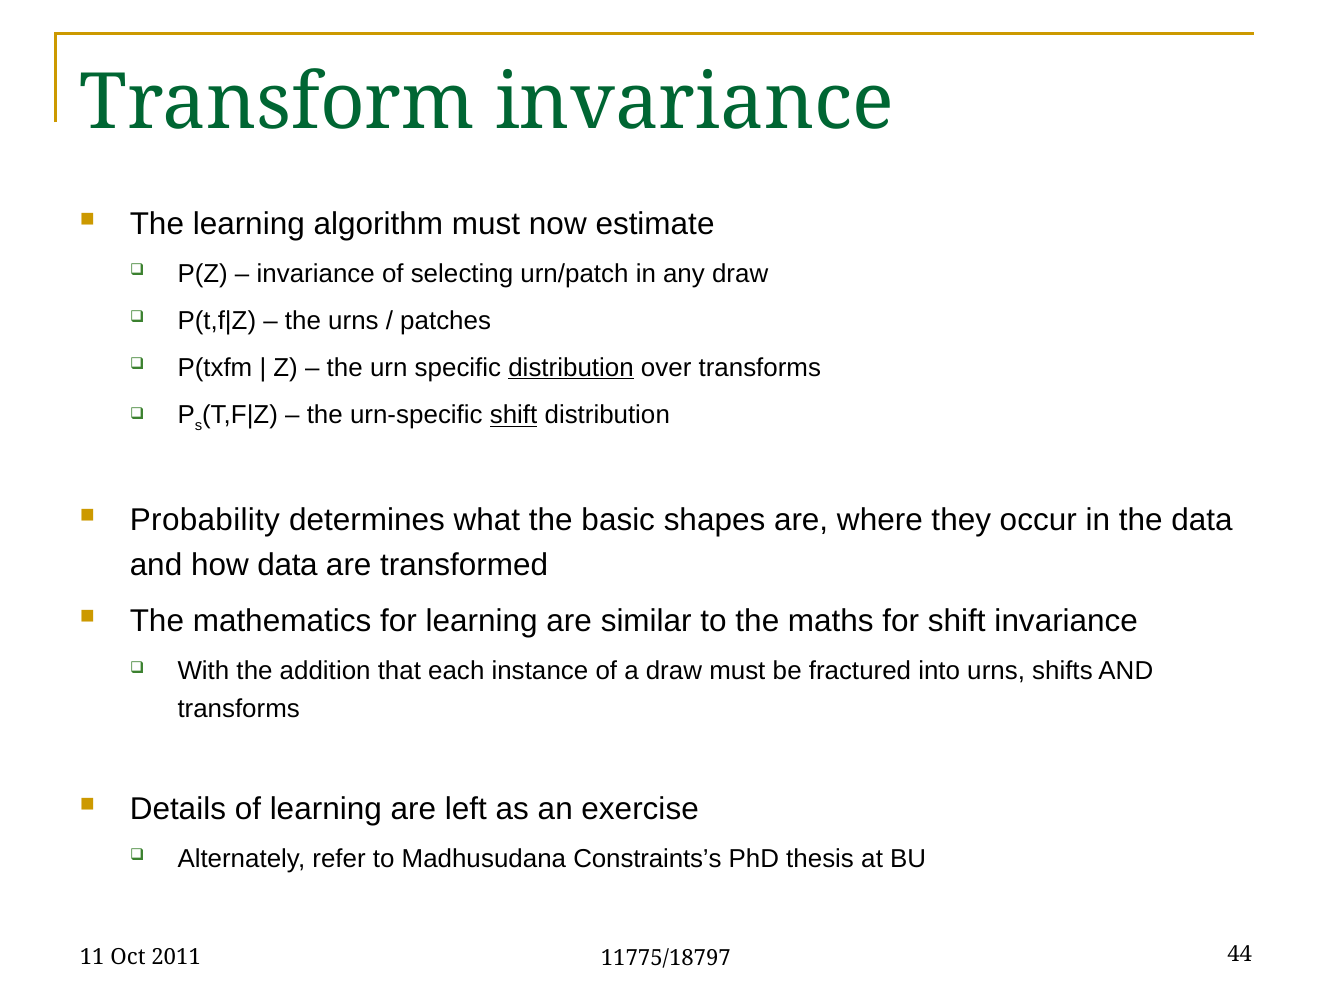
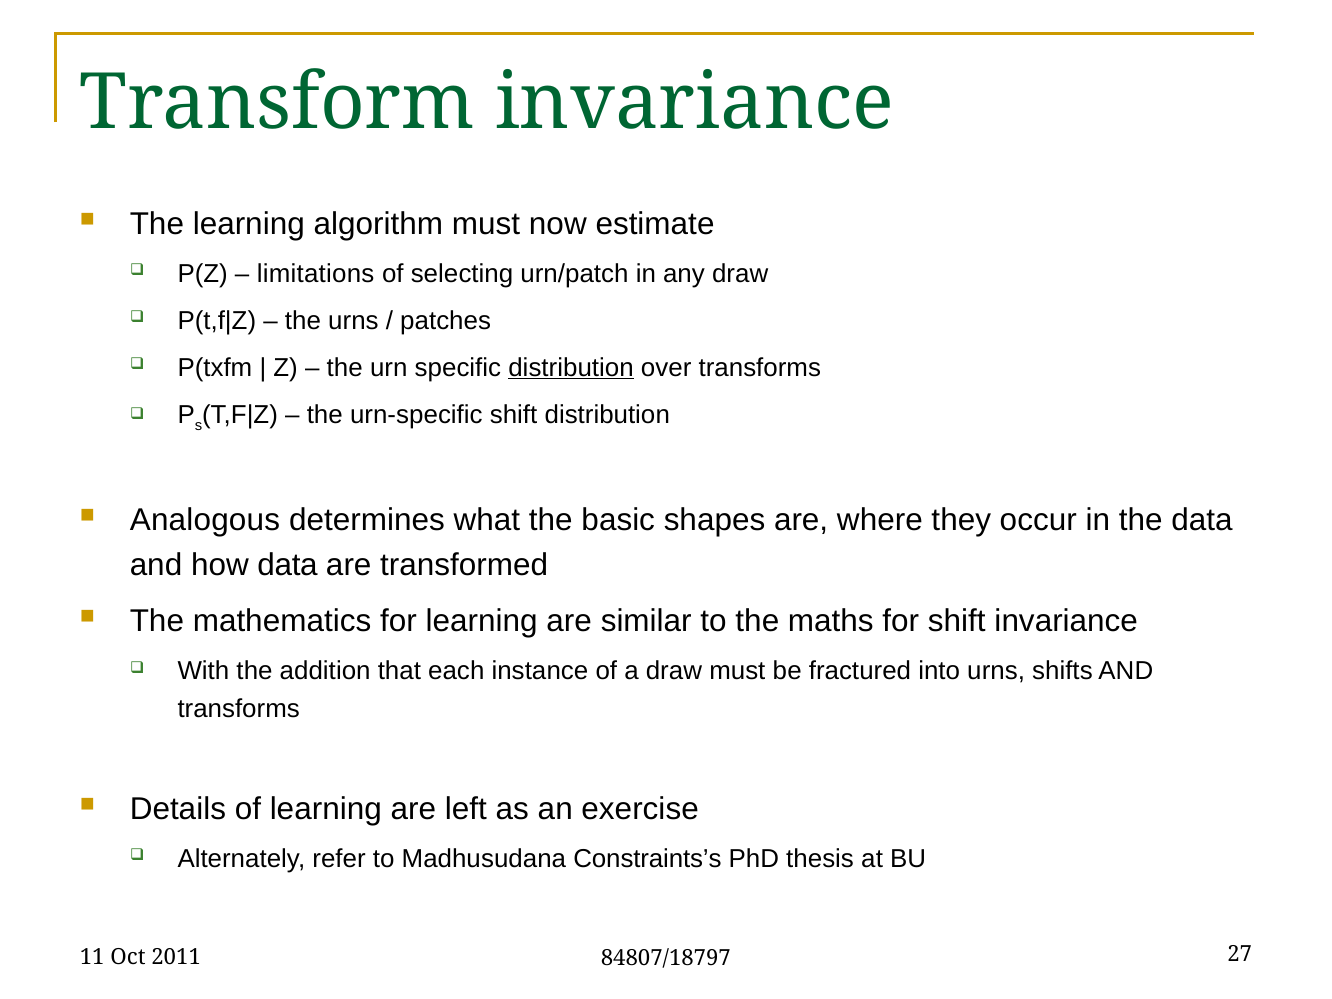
invariance: invariance -> limitations (316, 274)
shift underline: present -> none (514, 415)
Probability: Probability -> Analogous (205, 520)
44: 44 -> 27 (1240, 954)
11775/18797: 11775/18797 -> 84807/18797 (666, 958)
